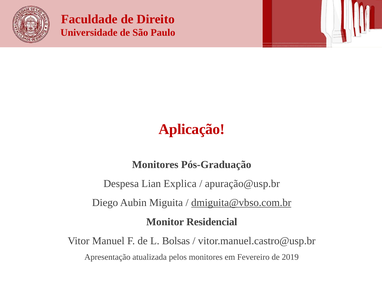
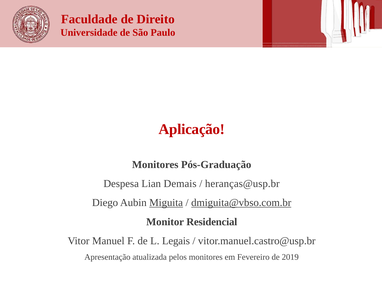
Explica: Explica -> Demais (180, 184)
apuração@usp.br: apuração@usp.br -> heranças@usp.br (242, 184)
Miguita underline: none -> present (166, 203)
Bolsas: Bolsas -> Legais (176, 241)
